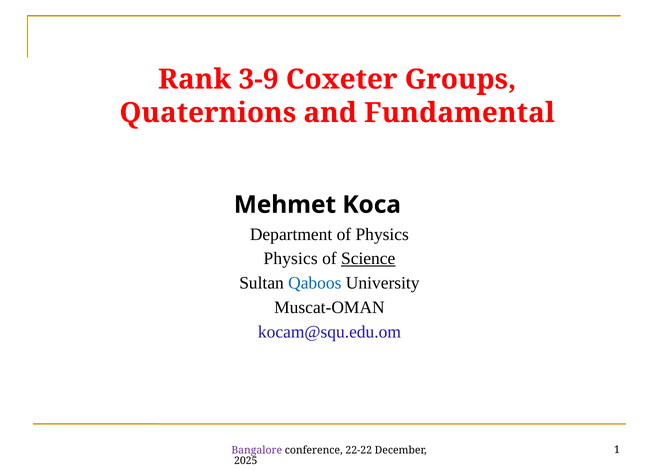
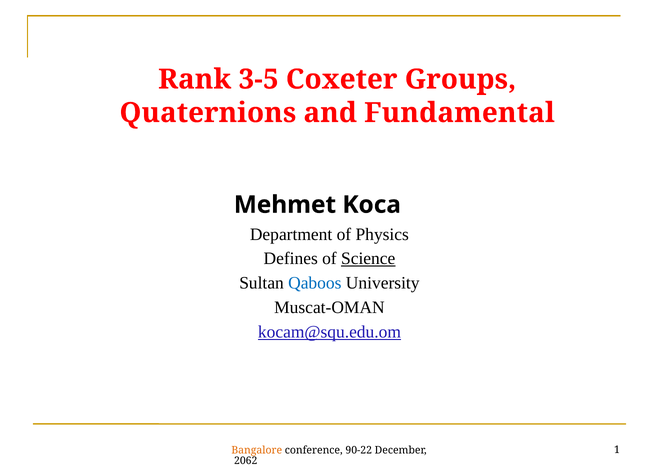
3-9: 3-9 -> 3-5 (259, 79)
Physics: Physics -> Defines (291, 259)
kocam@squ.edu.om underline: none -> present (329, 332)
Bangalore colour: purple -> orange (257, 450)
22-22: 22-22 -> 90-22 (359, 450)
2025: 2025 -> 2062 (246, 460)
